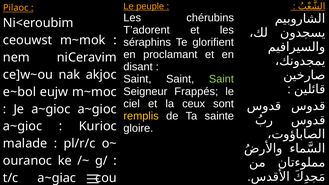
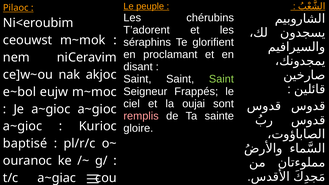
ceux: ceux -> oujai (194, 104)
remplis colour: yellow -> pink (141, 116)
malade: malade -> baptisé (25, 144)
